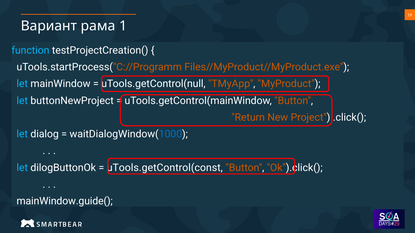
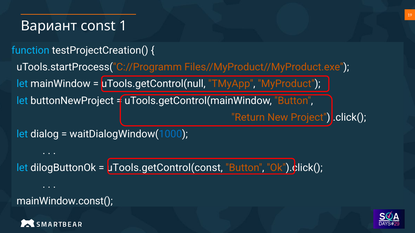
рама: рама -> const (98, 26)
mainWindow.guide(: mainWindow.guide( -> mainWindow.const( (65, 201)
